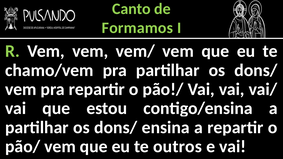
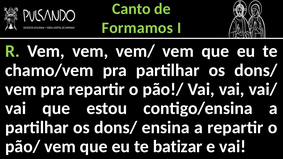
outros: outros -> batizar (178, 147)
